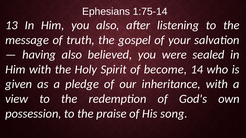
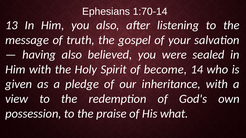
1:75-14: 1:75-14 -> 1:70-14 (150, 12)
song: song -> what (174, 114)
